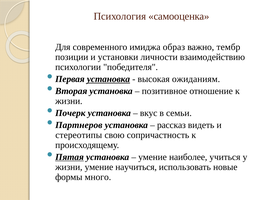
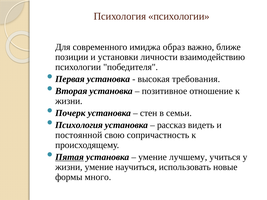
Психология самооценка: самооценка -> психологии (179, 16)
тембр: тембр -> ближе (228, 47)
установка underline: present -> none (108, 79)
ожиданиям: ожиданиям -> требования (196, 79)
вкус: вкус -> стен (149, 113)
Партнеров: Партнеров -> Психология (79, 125)
стереотипы: стереотипы -> постоянной (79, 135)
наиболее: наиболее -> лучшему (188, 157)
